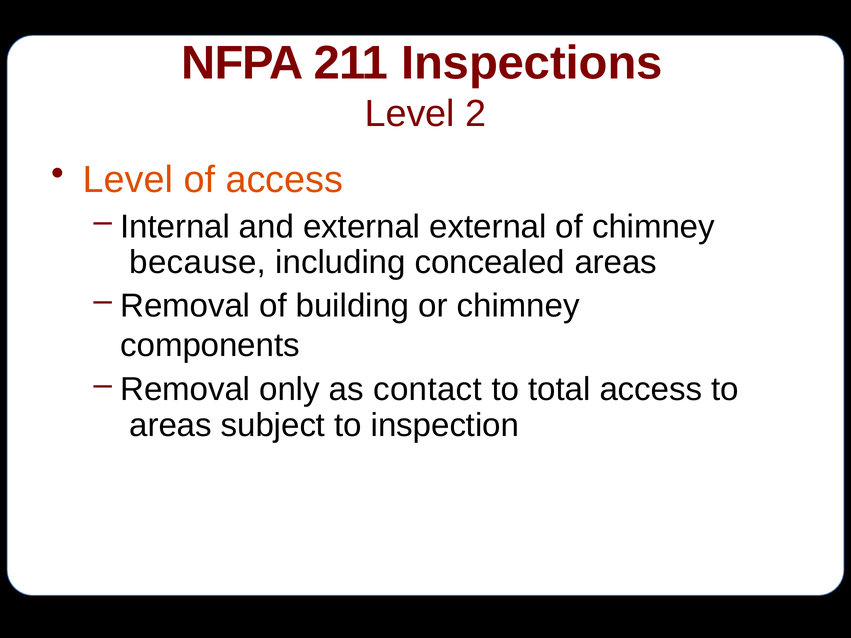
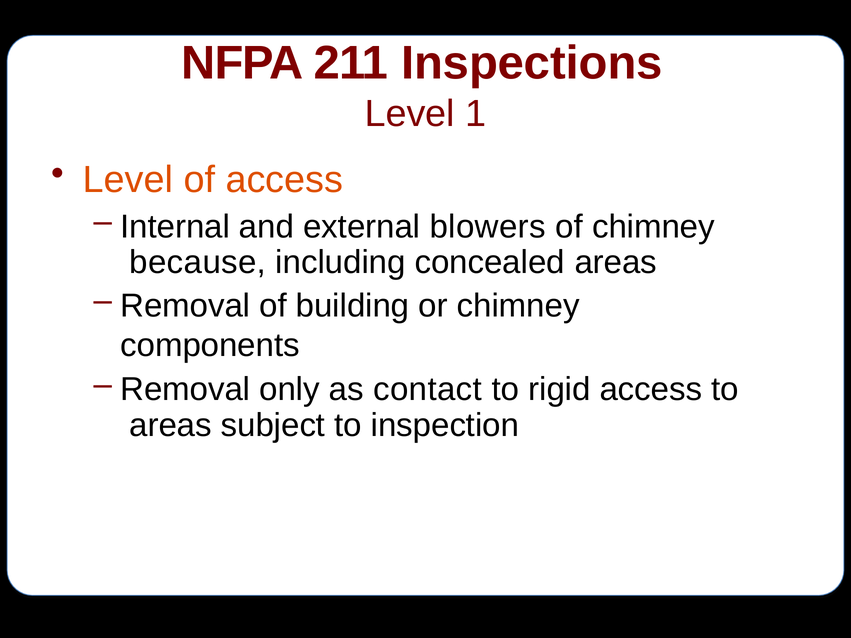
2: 2 -> 1 (476, 114)
external external: external -> blowers (488, 227)
total: total -> rigid (559, 390)
